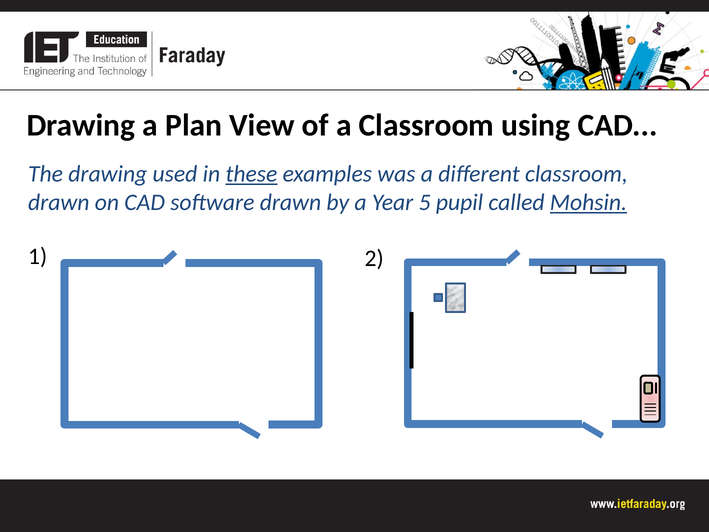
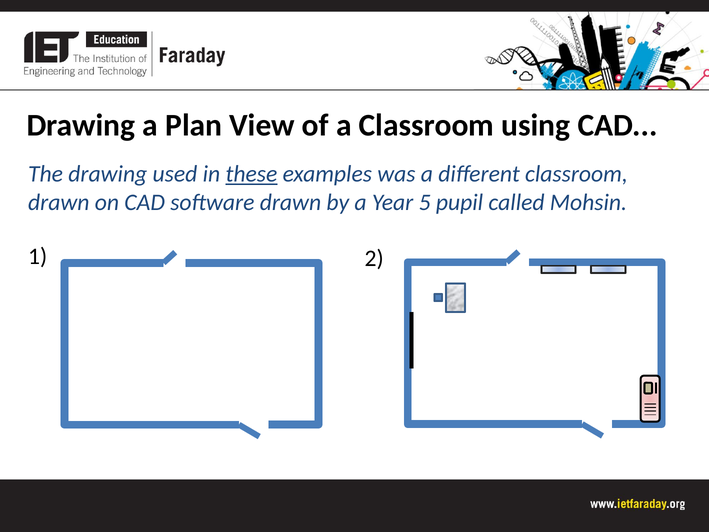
Mohsin underline: present -> none (588, 202)
